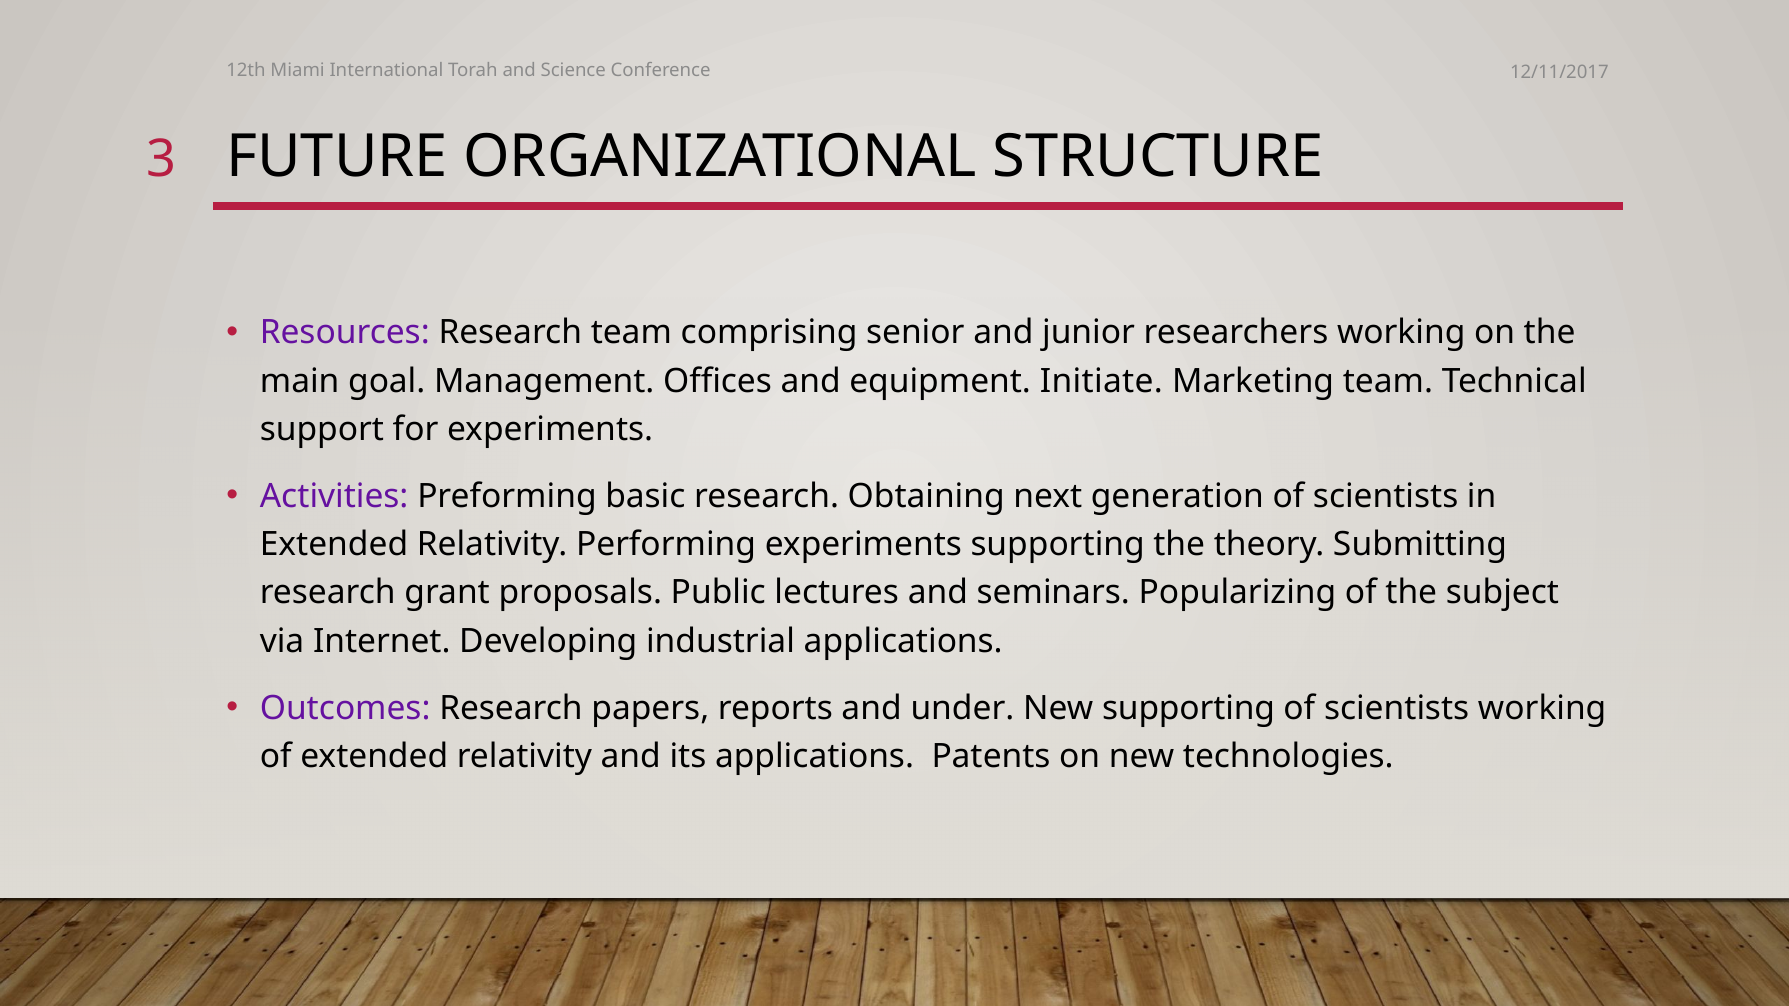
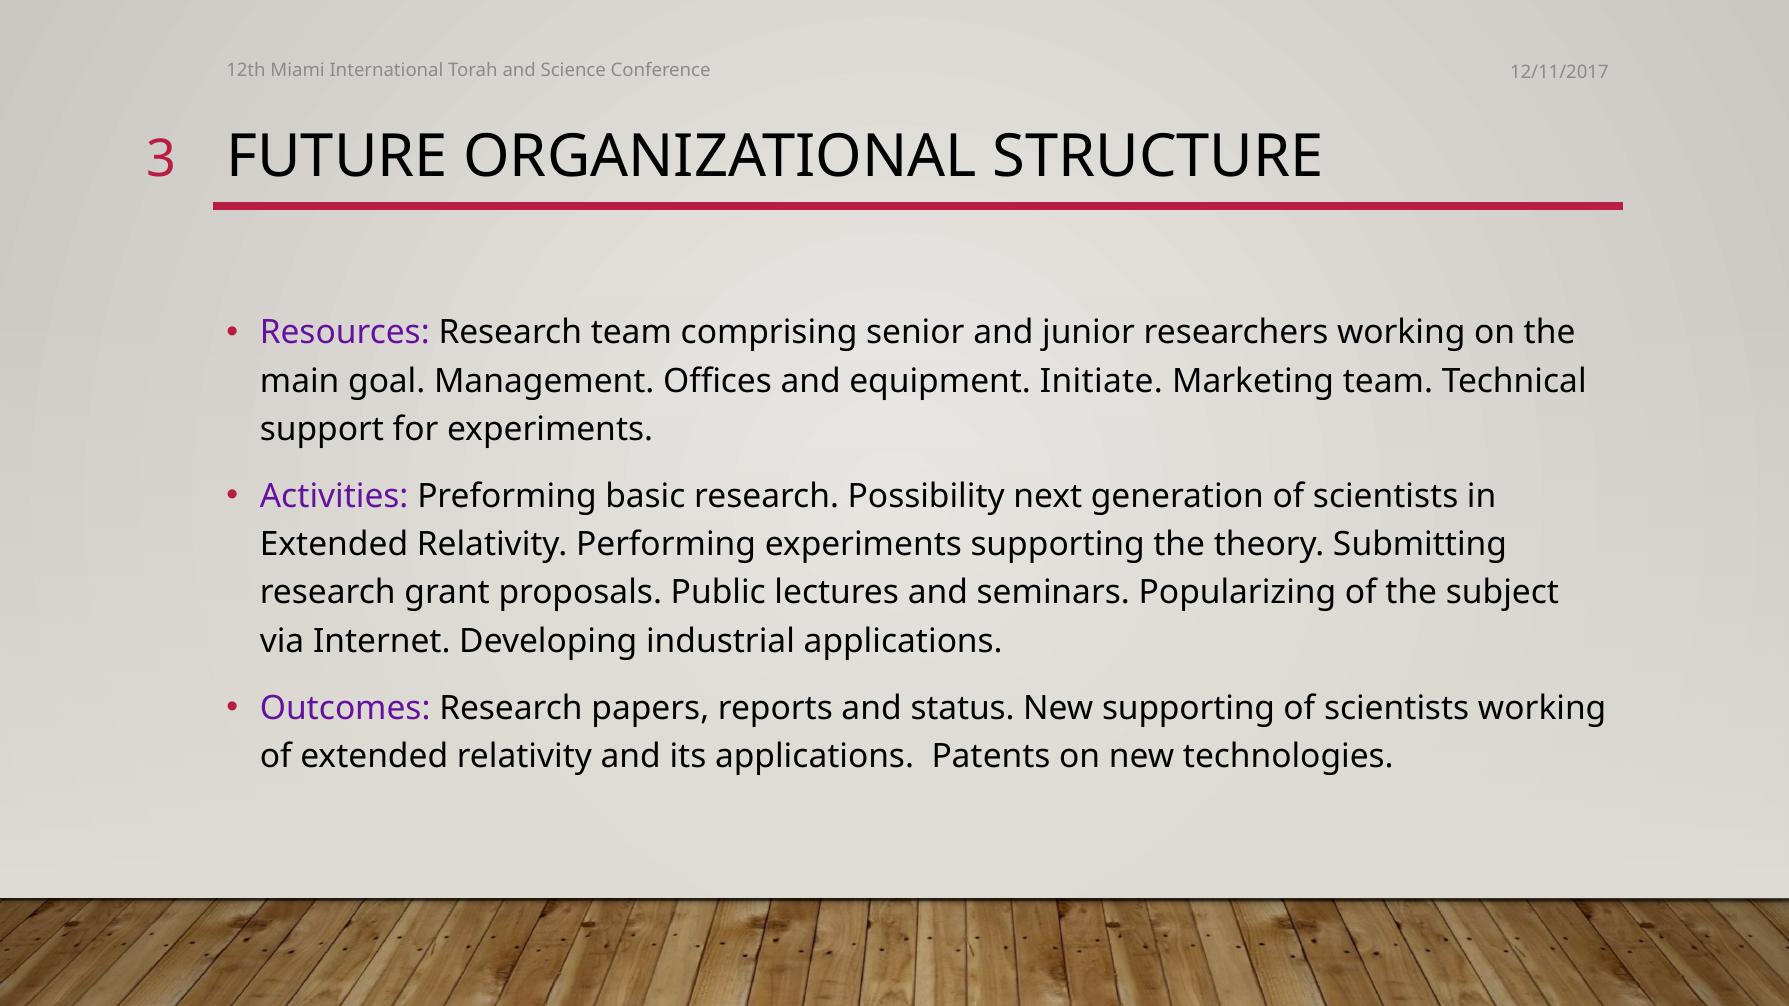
Obtaining: Obtaining -> Possibility (926, 496)
under: under -> status (963, 708)
